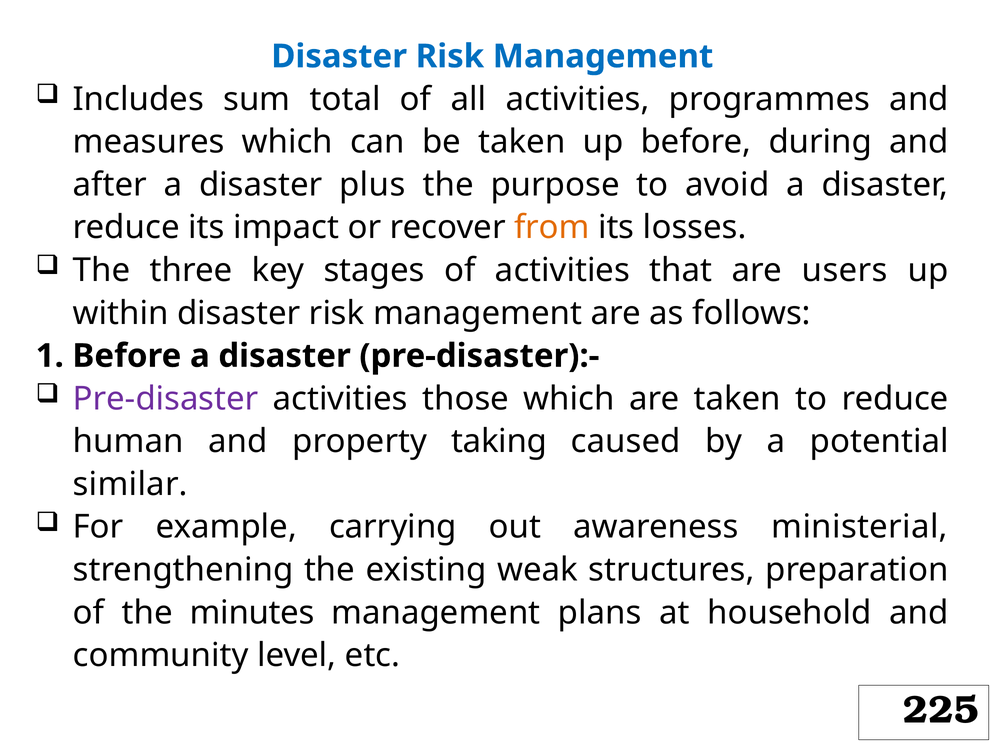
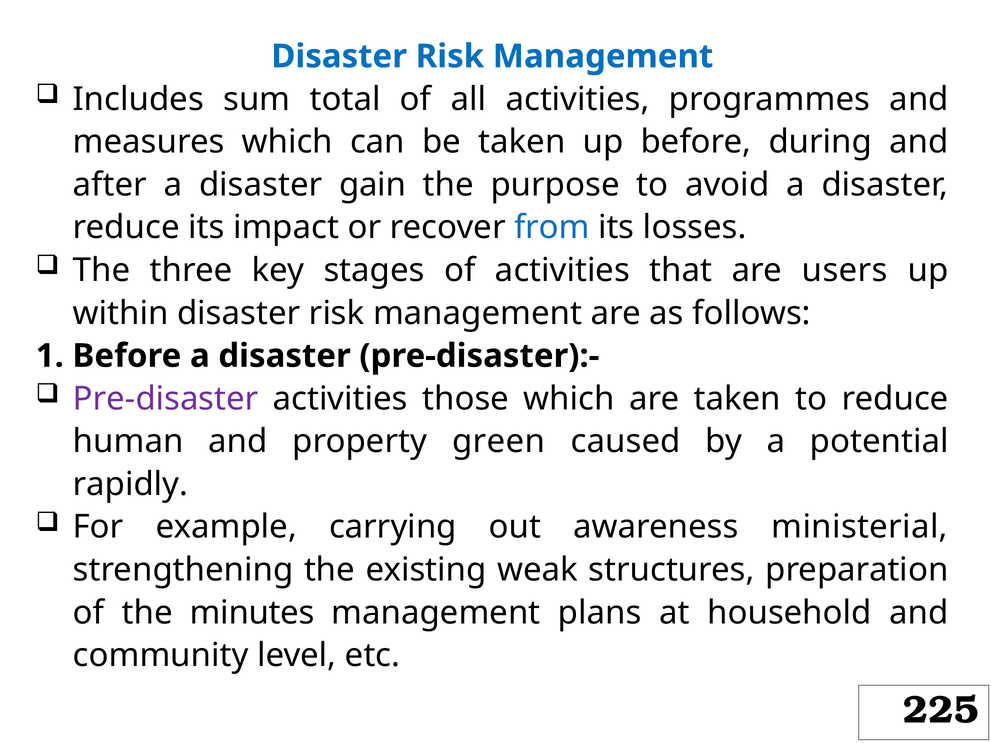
plus: plus -> gain (373, 185)
from colour: orange -> blue (552, 228)
taking: taking -> green (499, 442)
similar: similar -> rapidly (130, 484)
